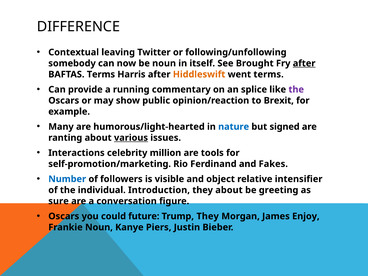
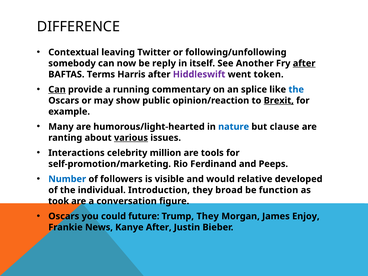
be noun: noun -> reply (164, 63)
Brought: Brought -> Another (255, 63)
Hiddleswift colour: orange -> purple (199, 74)
went terms: terms -> token (269, 74)
Can underline: none -> present (57, 90)
the colour: purple -> blue (296, 90)
Brexit underline: none -> present (279, 101)
signed: signed -> clause (284, 127)
Fakes: Fakes -> Peeps (273, 164)
object: object -> would (221, 179)
intensifier: intensifier -> developed (299, 179)
they about: about -> broad (229, 190)
greeting: greeting -> function (279, 190)
sure: sure -> took (59, 201)
Frankie Noun: Noun -> News (99, 227)
Kanye Piers: Piers -> After (159, 227)
